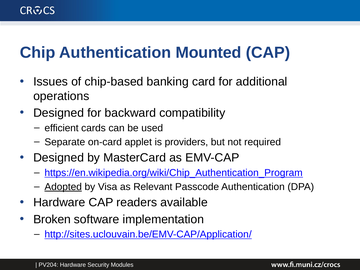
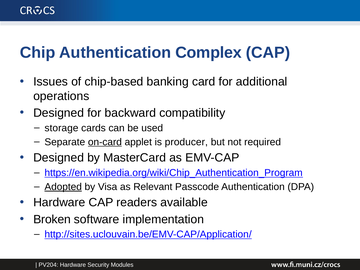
Mounted: Mounted -> Complex (209, 52)
efficient: efficient -> storage (61, 128)
on-card underline: none -> present (105, 142)
providers: providers -> producer (186, 142)
